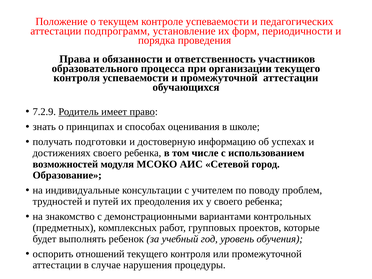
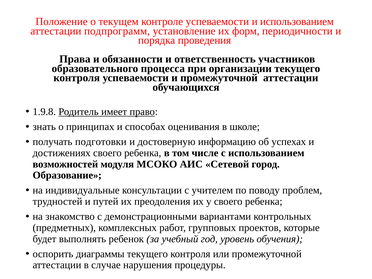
и педагогических: педагогических -> использованием (297, 22)
7.2.9: 7.2.9 -> 1.9.8 (44, 112)
отношений: отношений -> диаграммы (100, 254)
